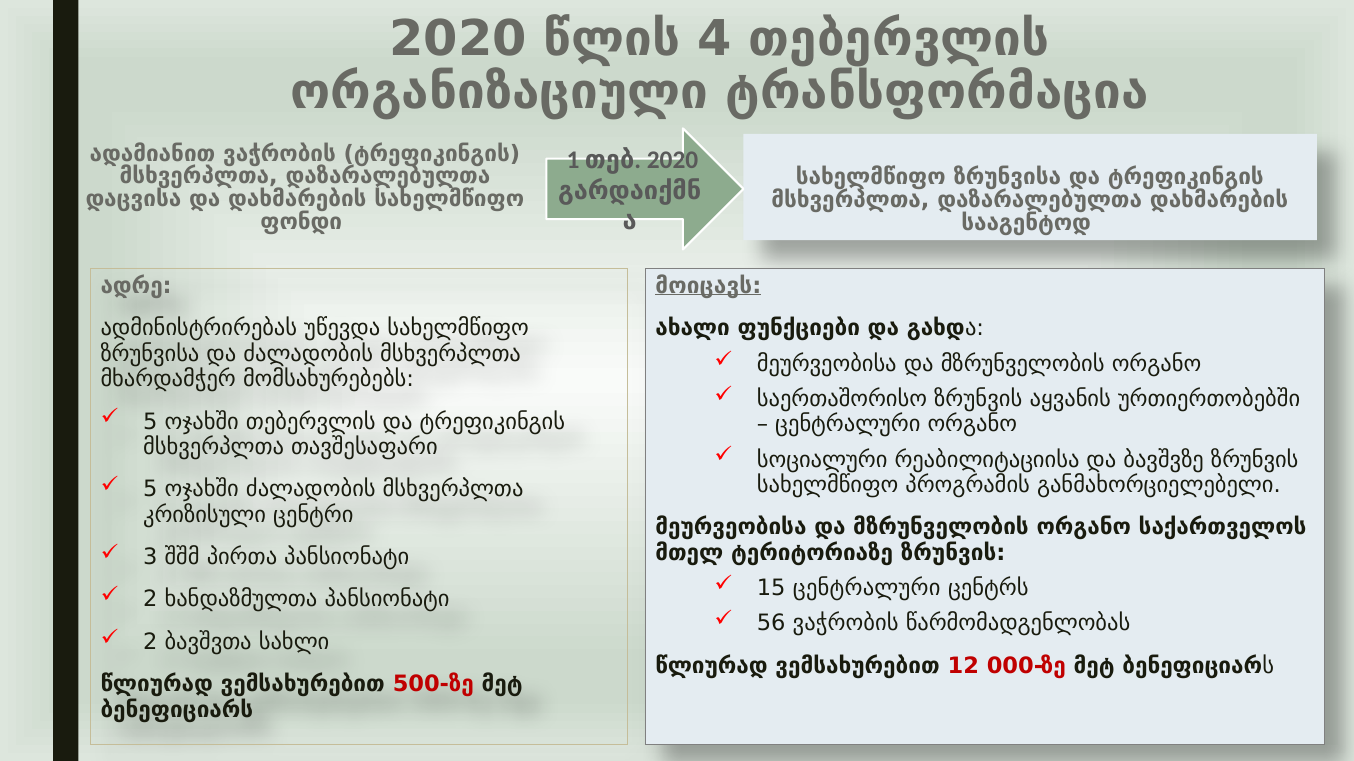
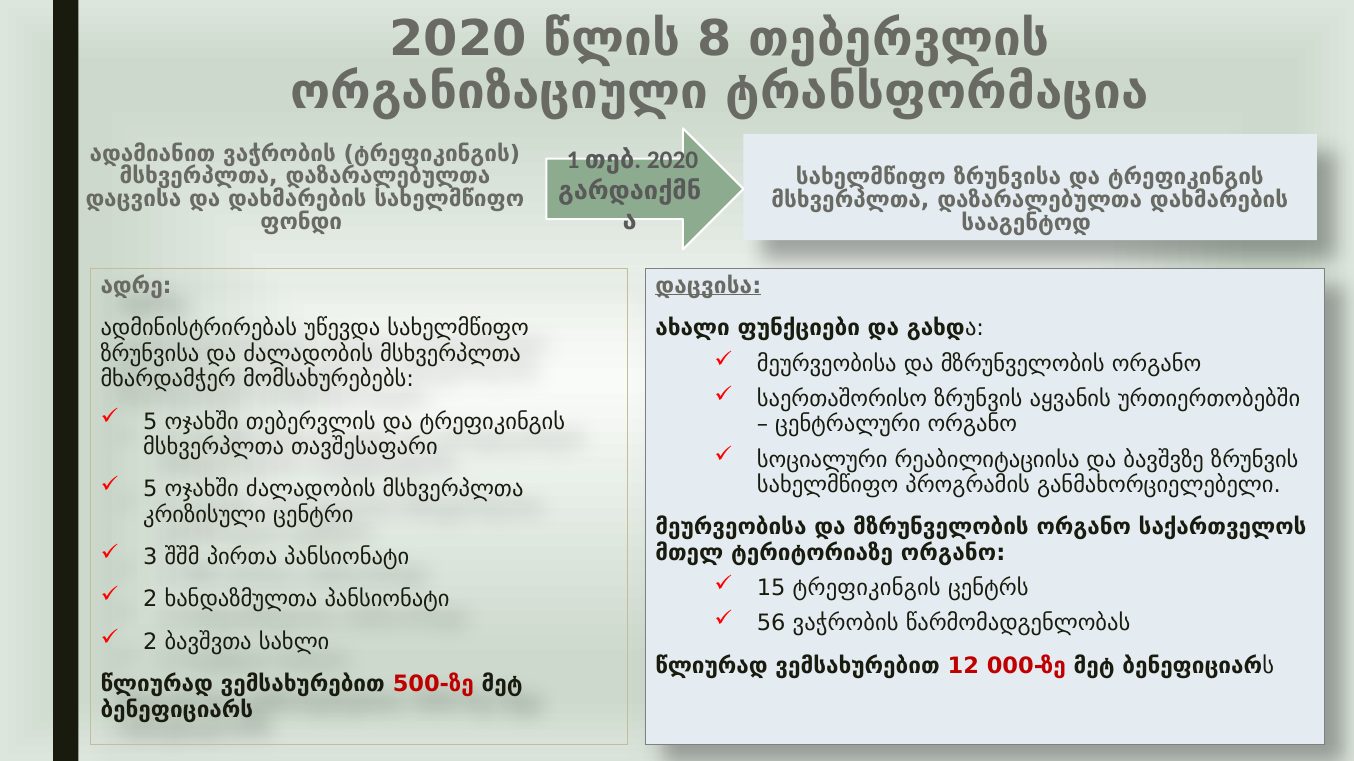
4: 4 -> 8 (714, 40)
მოიცავს: მოიცავს -> დაცვისა (708, 286)
ტერიტორიაზე ზრუნვის: ზრუნვის -> ორგანო (953, 553)
15 ცენტრალური: ცენტრალური -> ტრეფიკინგის (867, 589)
